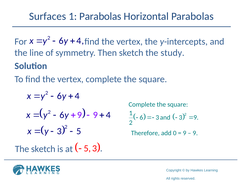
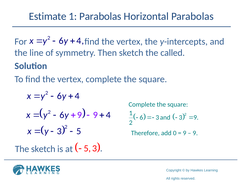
Surfaces: Surfaces -> Estimate (48, 16)
study: study -> called (173, 53)
